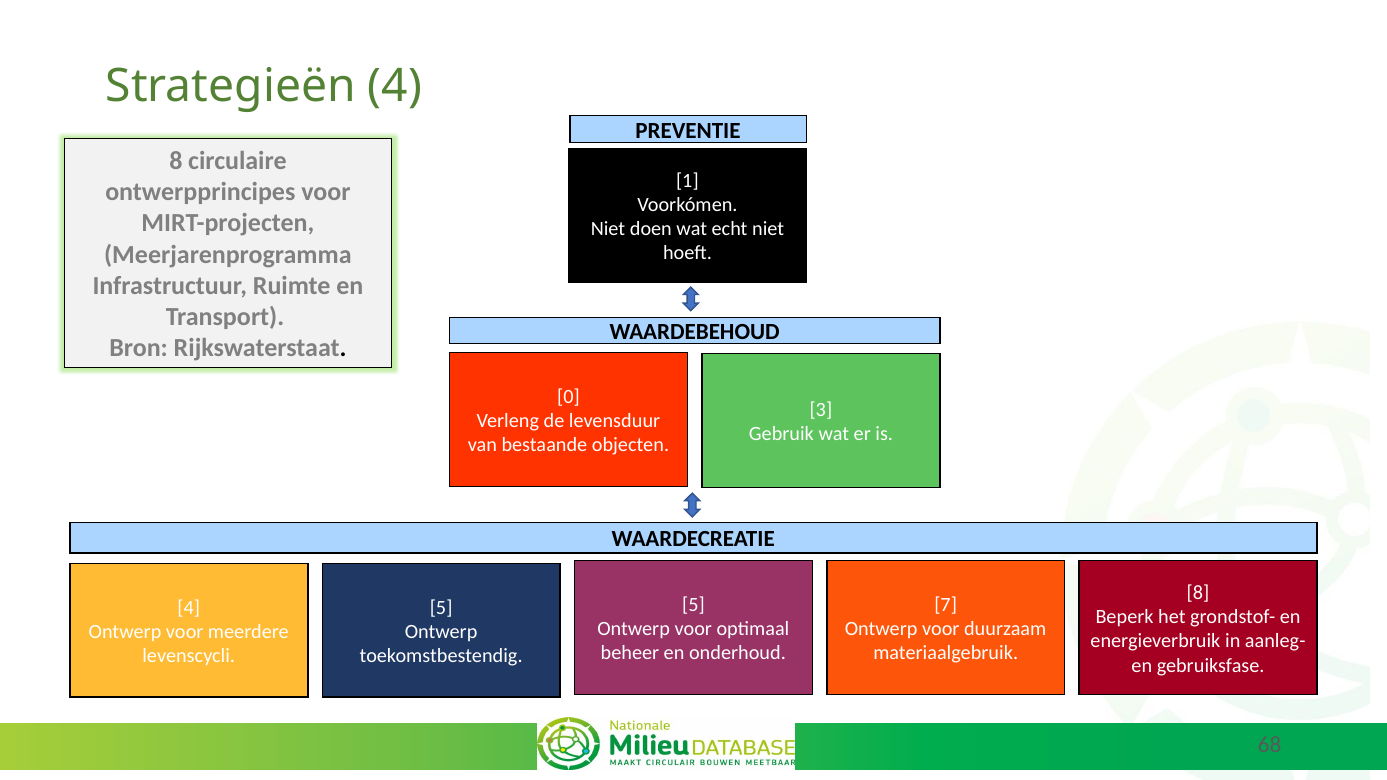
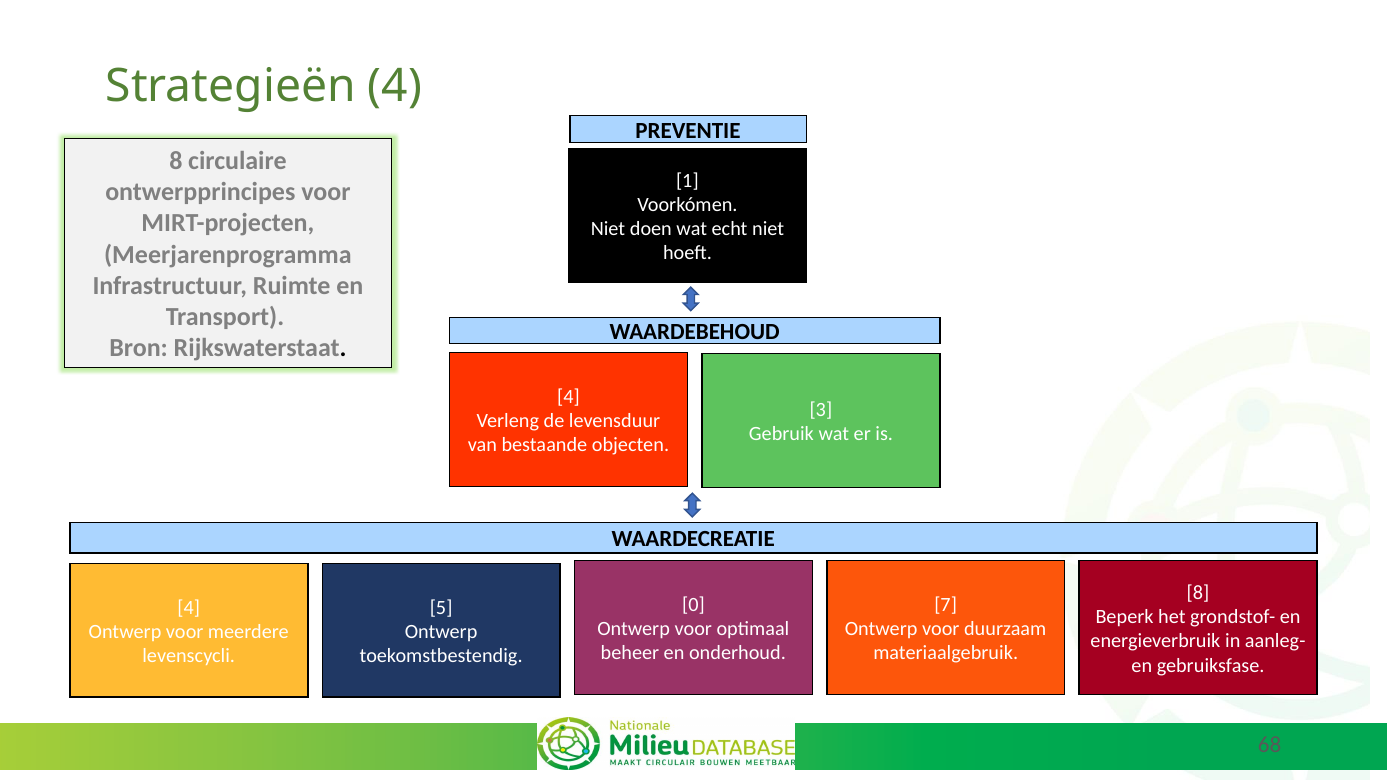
0: 0 -> 4 (568, 397)
5: 5 -> 0 (693, 605)
